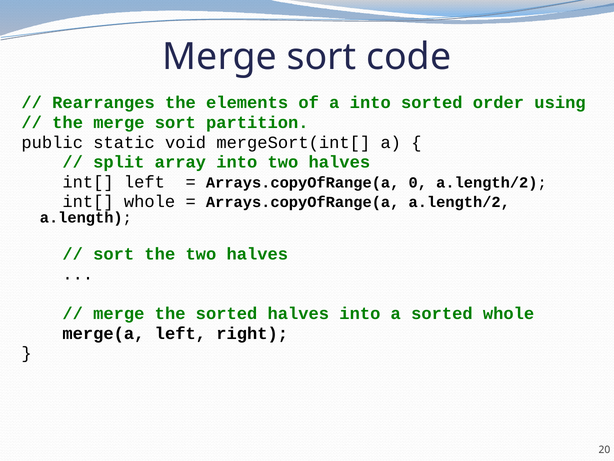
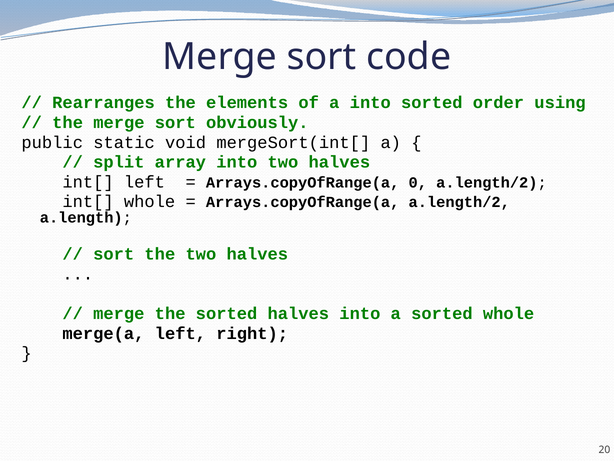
partition: partition -> obviously (257, 122)
